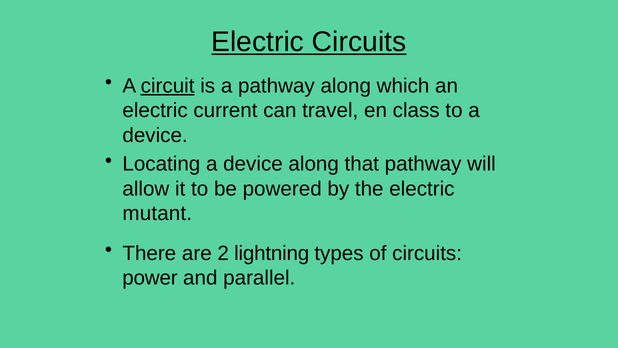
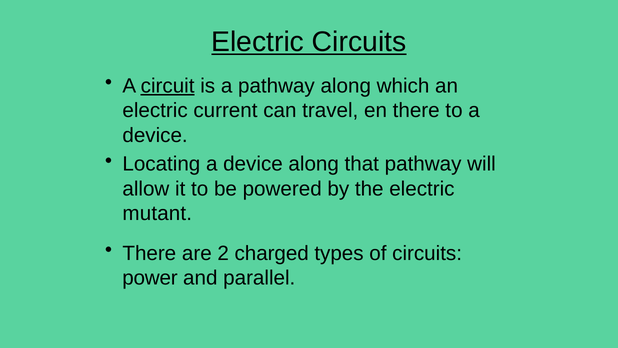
en class: class -> there (416, 110)
lightning: lightning -> charged (272, 253)
